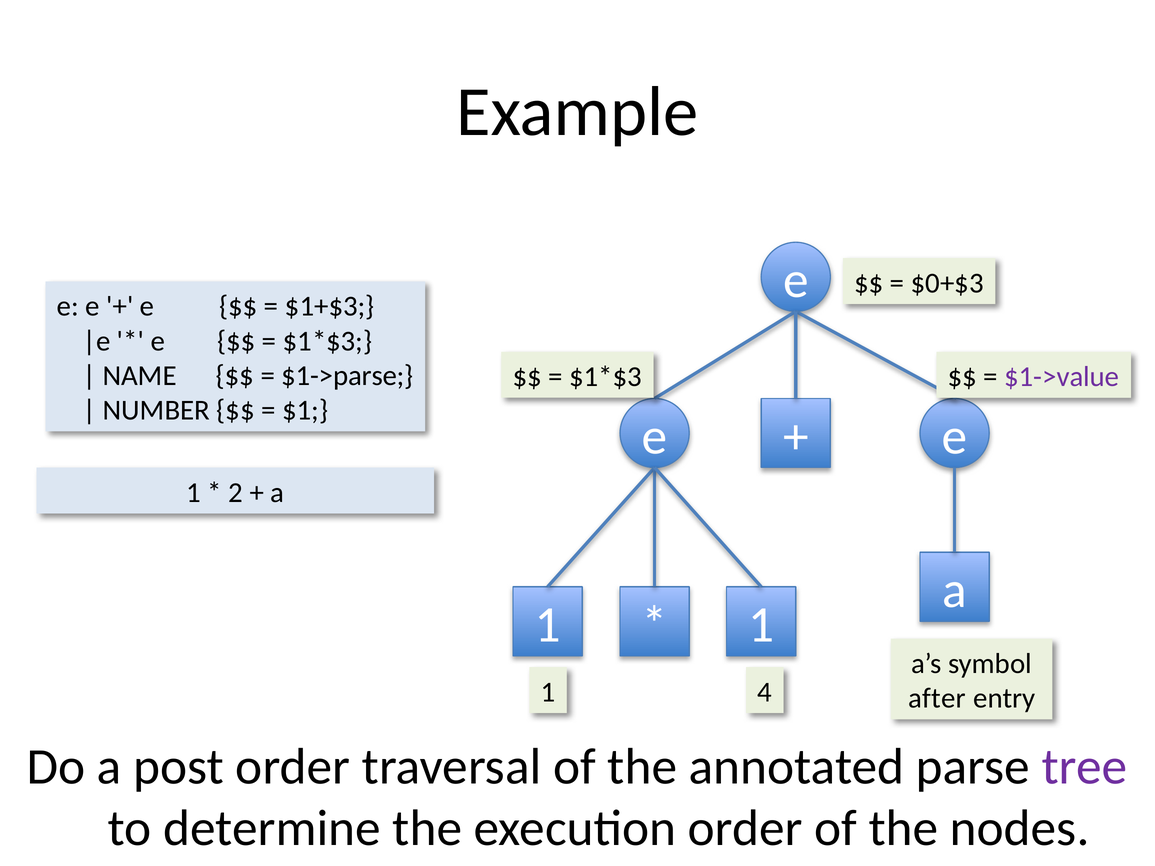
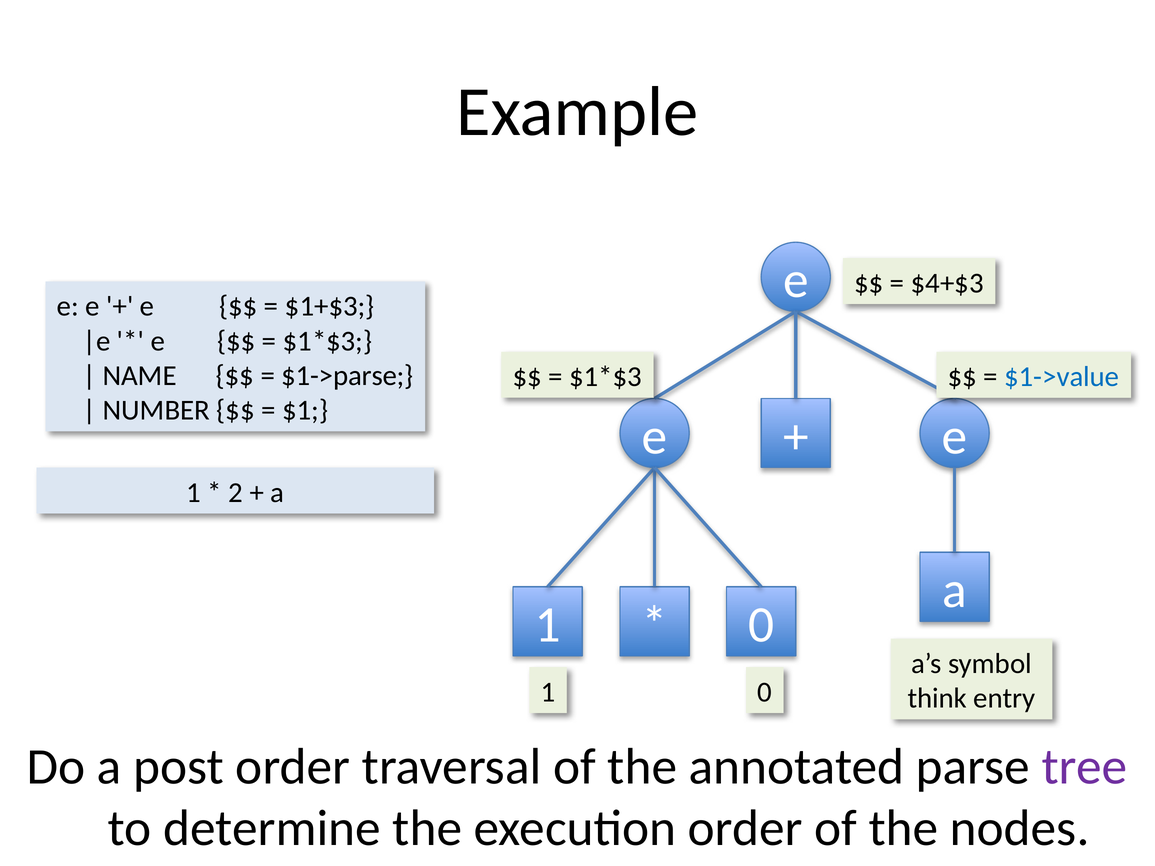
$0+$3: $0+$3 -> $4+$3 (947, 283)
$1->value colour: purple -> blue (1062, 377)
1: 1 -> 0 (761, 625)
4: 4 -> 0 (765, 692)
after: after -> think (937, 699)
